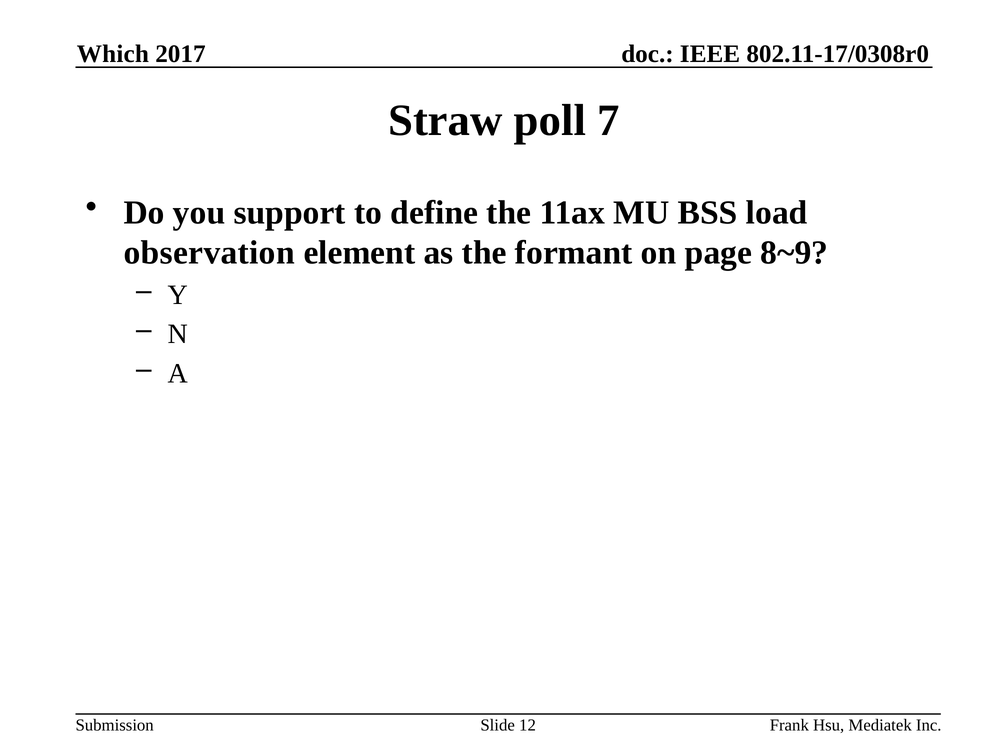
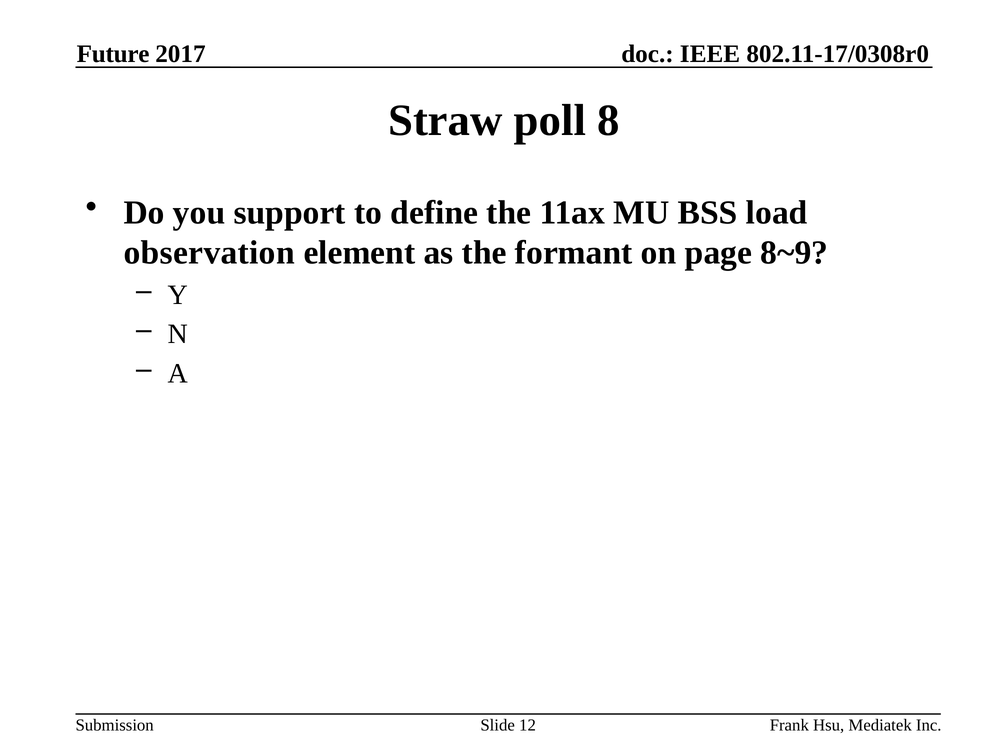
Which: Which -> Future (113, 54)
7: 7 -> 8 (609, 121)
